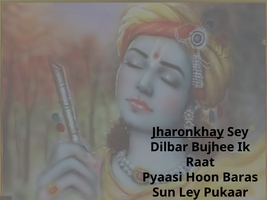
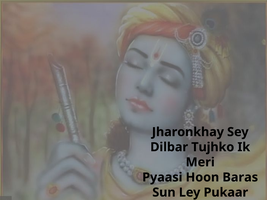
Jharonkhay underline: present -> none (188, 132)
Bujhee: Bujhee -> Tujhko (213, 147)
Raat: Raat -> Meri (200, 162)
